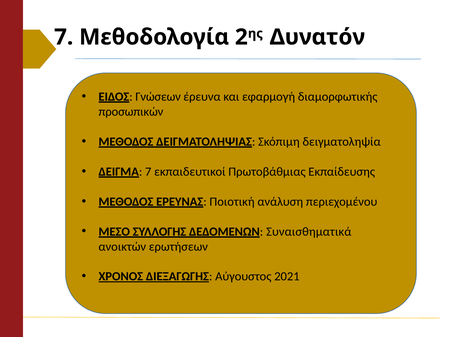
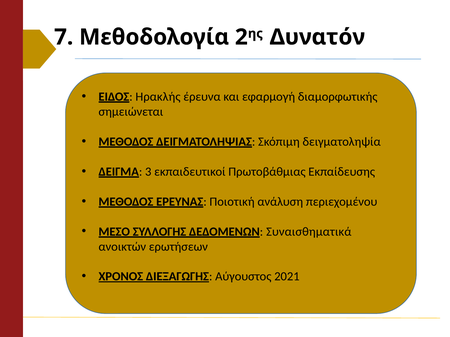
Γνώσεων: Γνώσεων -> Ηρακλής (158, 97)
προσωπικών: προσωπικών -> σημειώνεται (131, 112)
ΔΕΙΓΜΑ 7: 7 -> 3 (148, 172)
